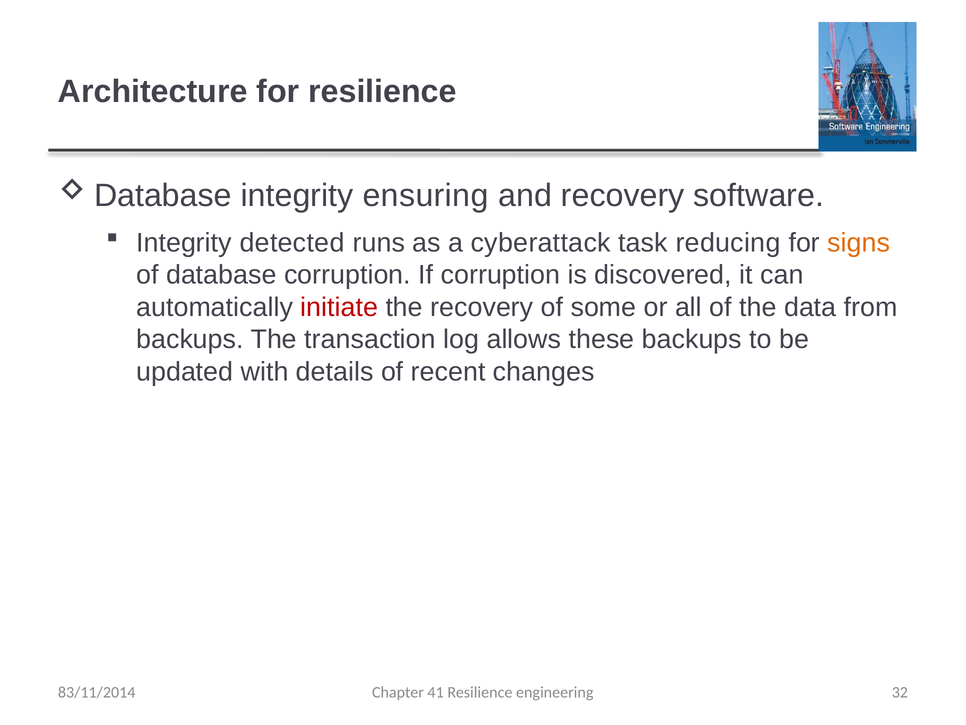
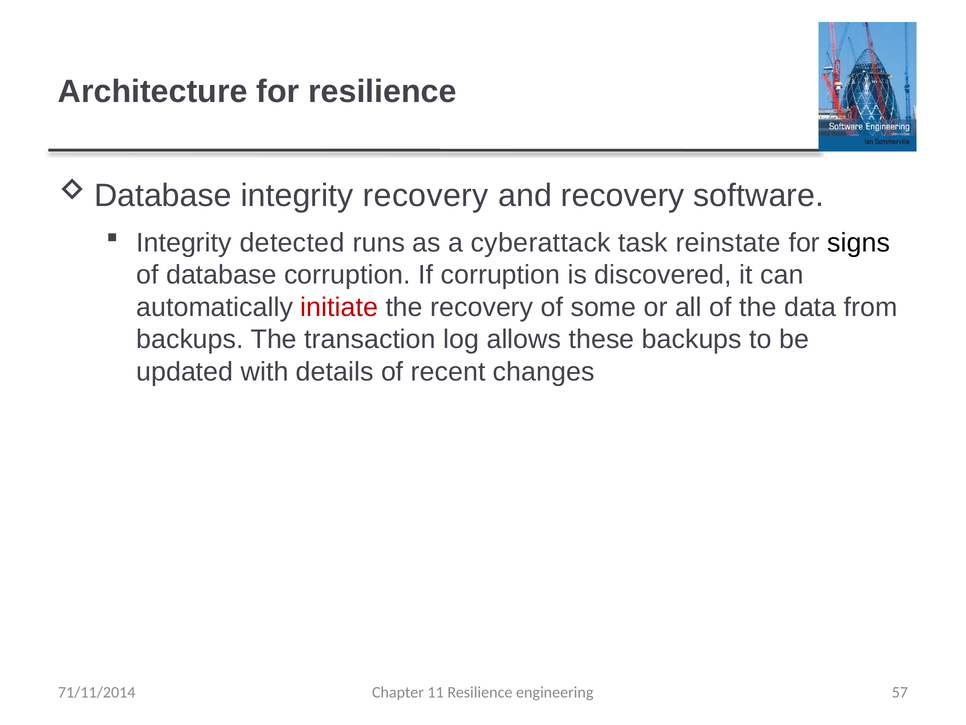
integrity ensuring: ensuring -> recovery (426, 195)
reducing: reducing -> reinstate (728, 243)
signs colour: orange -> black (859, 243)
41: 41 -> 11 (436, 692)
32: 32 -> 57 (900, 692)
83/11/2014: 83/11/2014 -> 71/11/2014 (97, 692)
